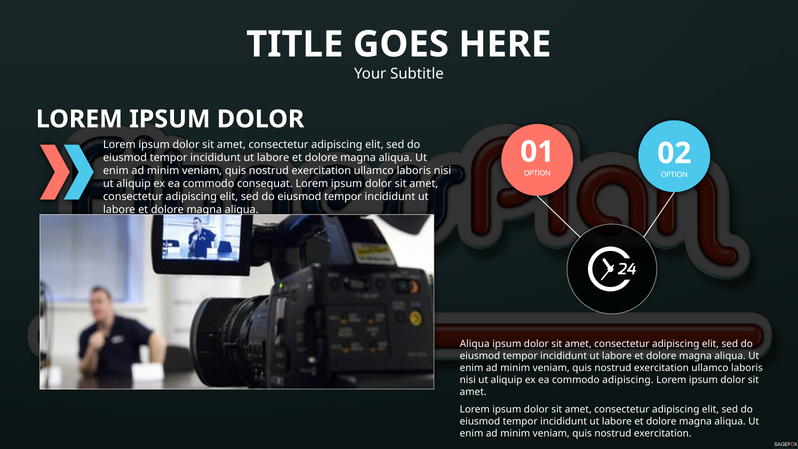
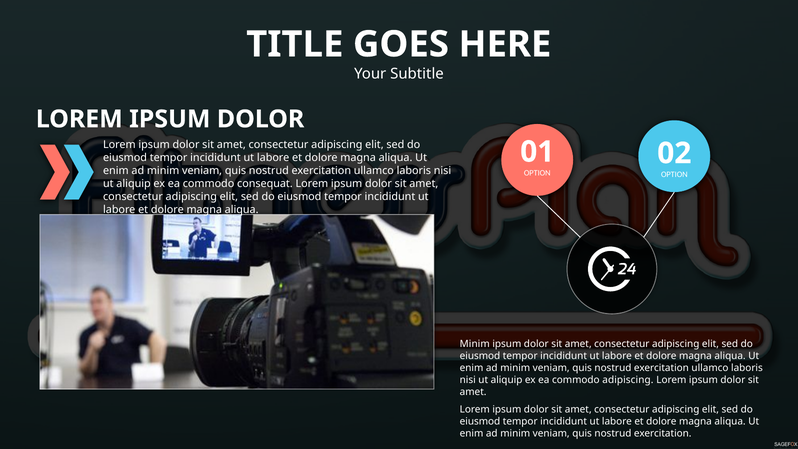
Aliqua: Aliqua -> Minim (475, 344)
